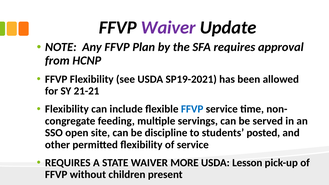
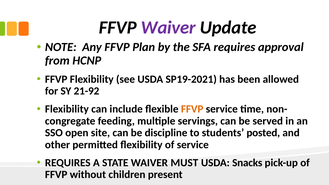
21-21: 21-21 -> 21-92 (87, 91)
FFVP colour: blue -> orange (192, 109)
MORE: MORE -> MUST (184, 163)
Lesson: Lesson -> Snacks (247, 163)
